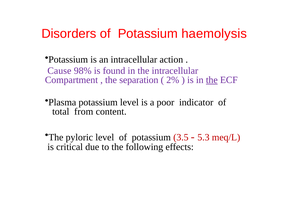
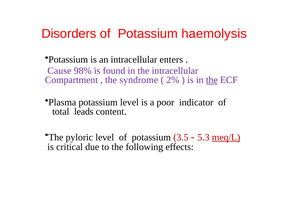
action: action -> enters (171, 59)
separation: separation -> syndrome (139, 80)
from: from -> leads (84, 111)
meq/L underline: none -> present (226, 137)
